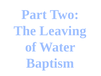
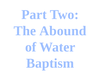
Leaving: Leaving -> Abound (63, 31)
